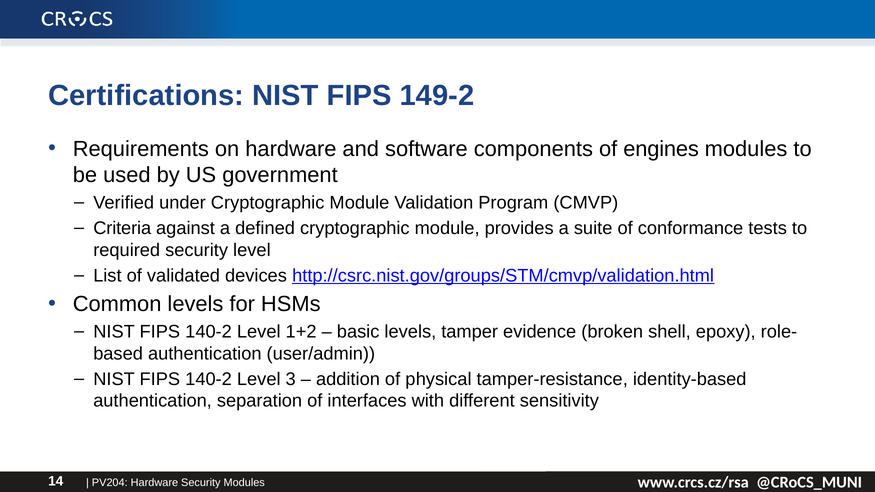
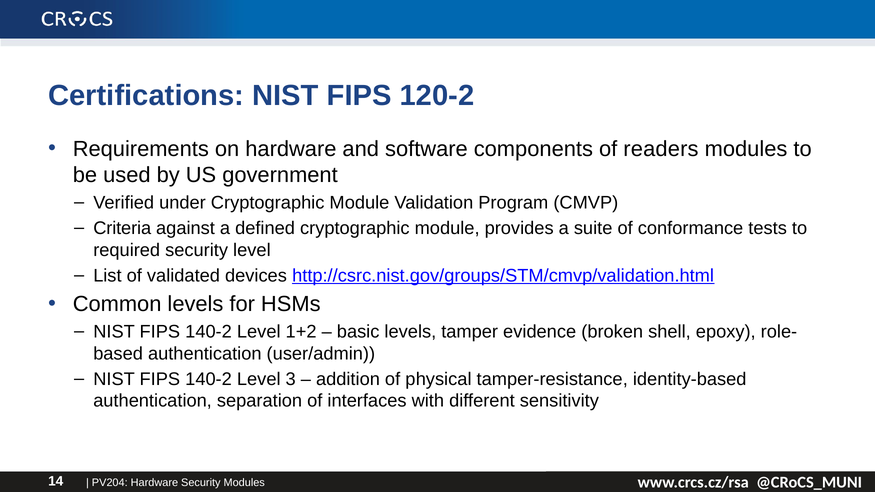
149-2: 149-2 -> 120-2 (437, 96)
engines: engines -> readers (661, 149)
